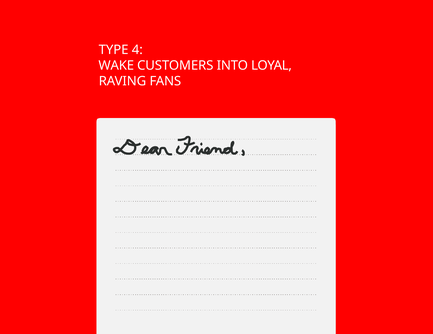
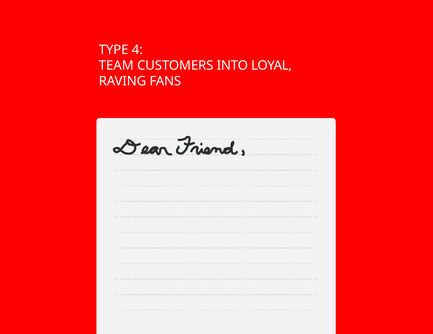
WAKE: WAKE -> TEAM (116, 66)
